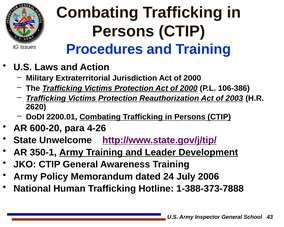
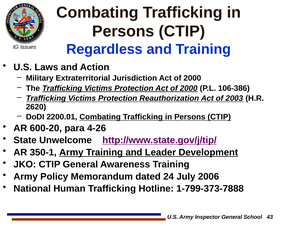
Procedures: Procedures -> Regardless (104, 49)
1-388-373-7888: 1-388-373-7888 -> 1-799-373-7888 (210, 189)
